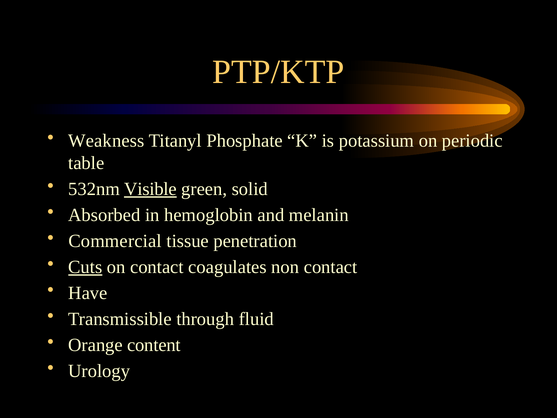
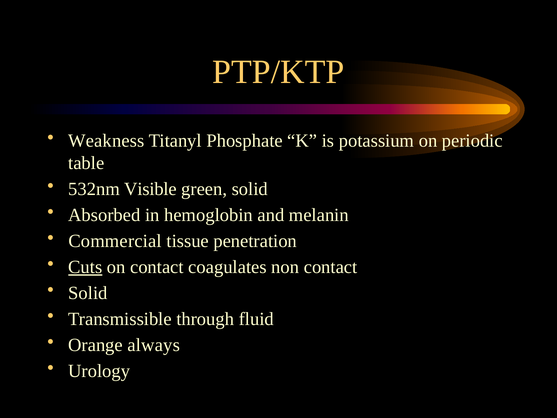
Visible underline: present -> none (150, 189)
Have: Have -> Solid (88, 293)
content: content -> always (154, 345)
